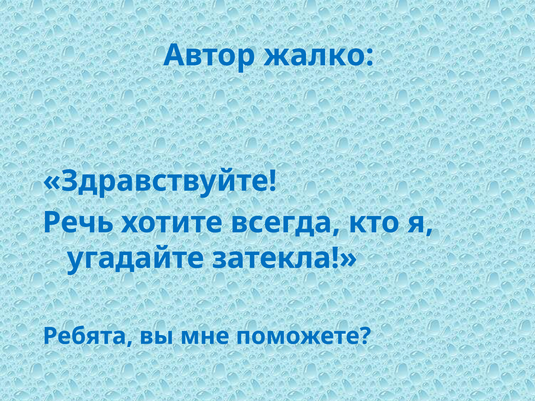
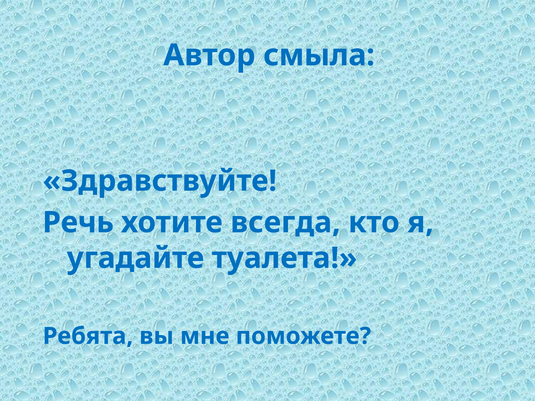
жалко: жалко -> смыла (319, 55)
затекла: затекла -> туалета (285, 258)
